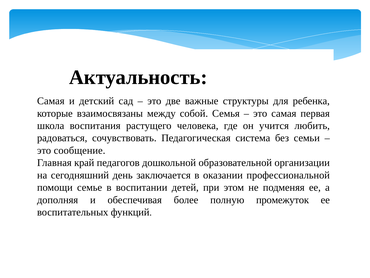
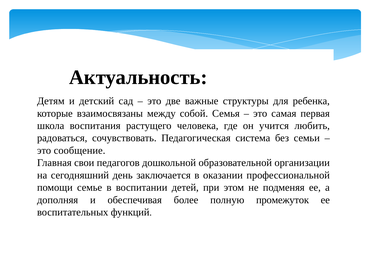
Самая: Самая -> Детям (51, 101)
край: край -> свои (84, 163)
